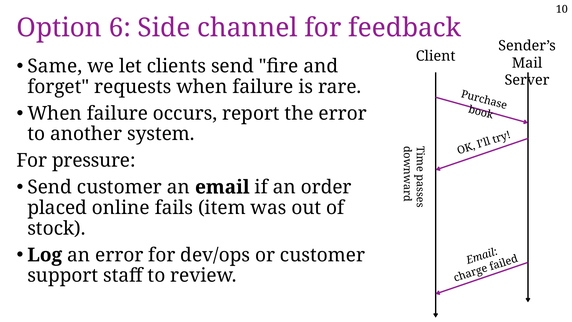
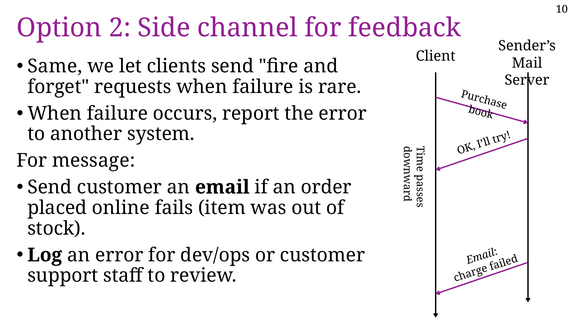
6: 6 -> 2 (120, 28)
pressure: pressure -> message (94, 160)
